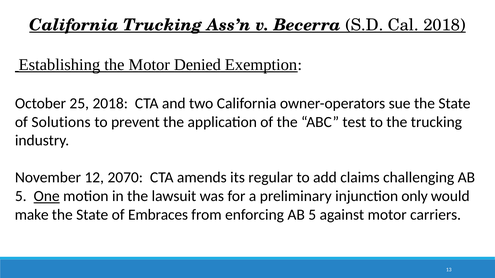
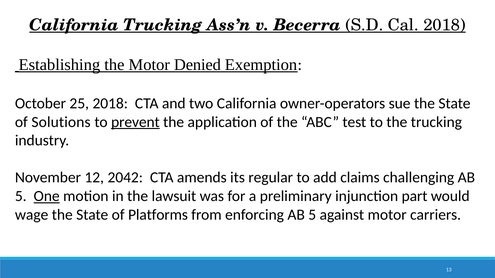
prevent underline: none -> present (135, 122)
2070: 2070 -> 2042 (125, 178)
only: only -> part (415, 196)
make: make -> wage (32, 215)
Embraces: Embraces -> Platforms (158, 215)
